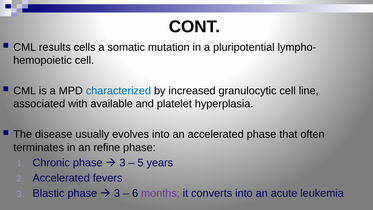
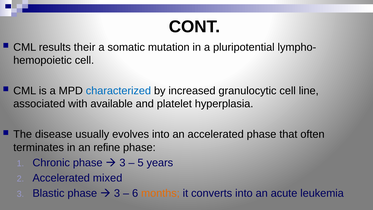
cells: cells -> their (85, 47)
fevers: fevers -> mixed (108, 178)
months colour: purple -> orange (160, 193)
